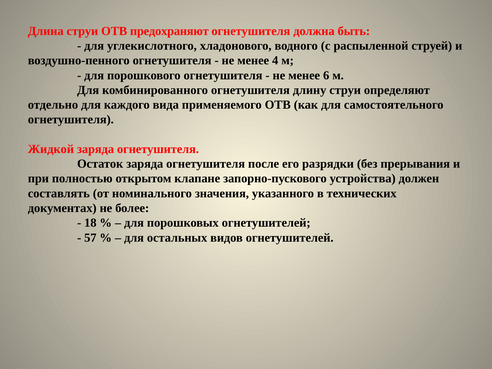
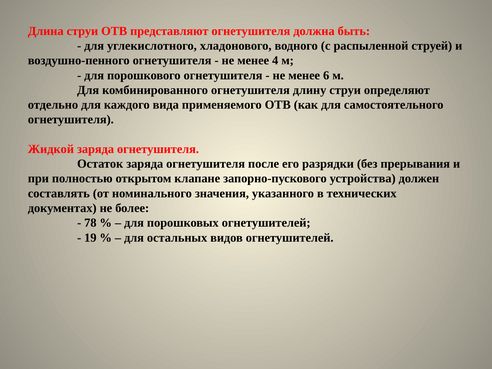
предохраняют: предохраняют -> представляют (169, 31)
18: 18 -> 78 (90, 223)
57: 57 -> 19 (90, 238)
